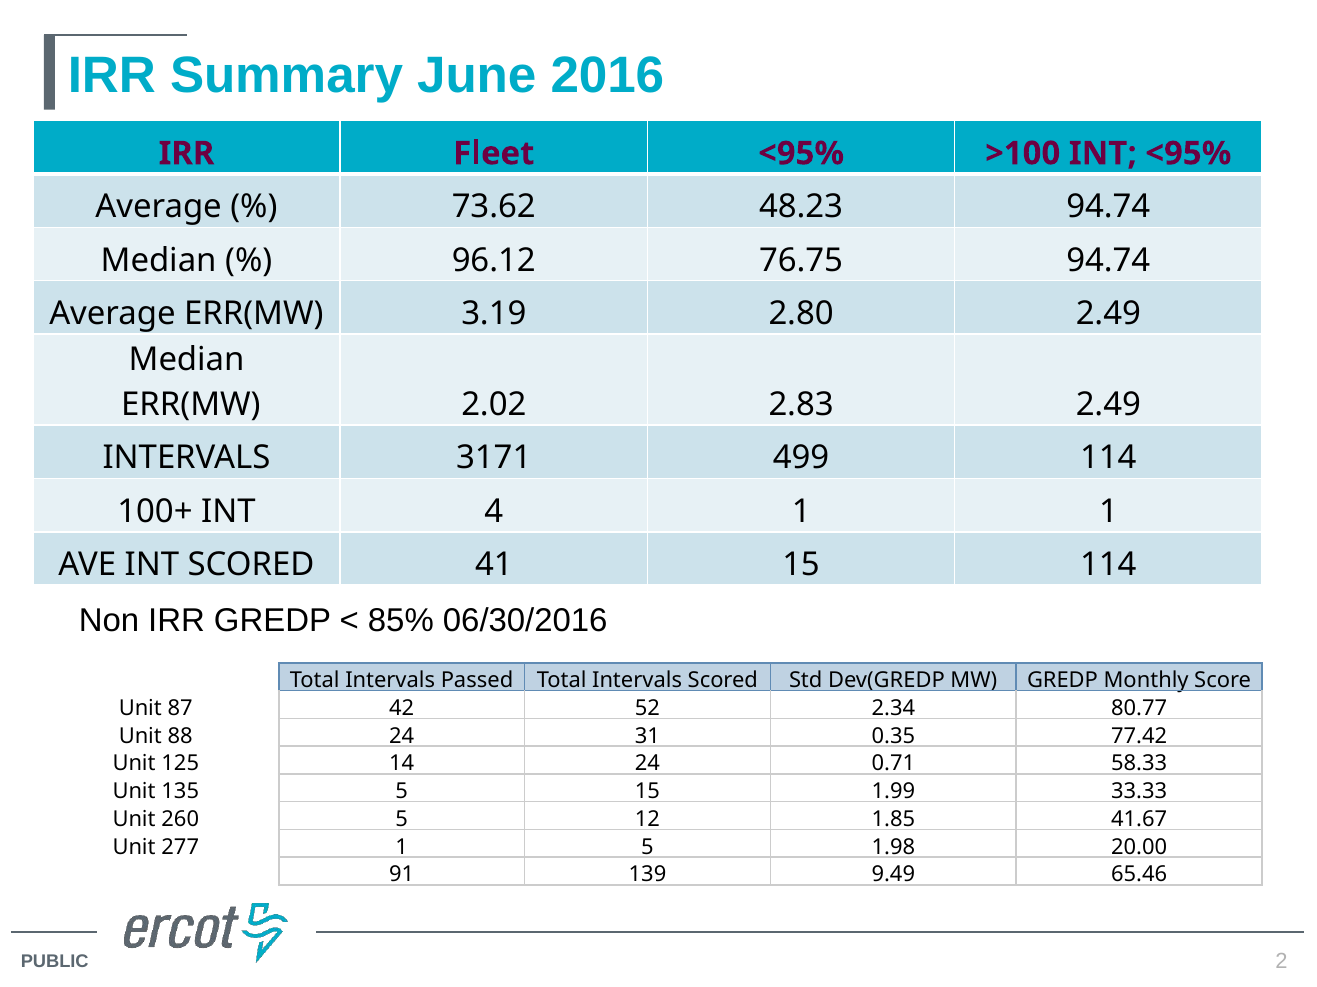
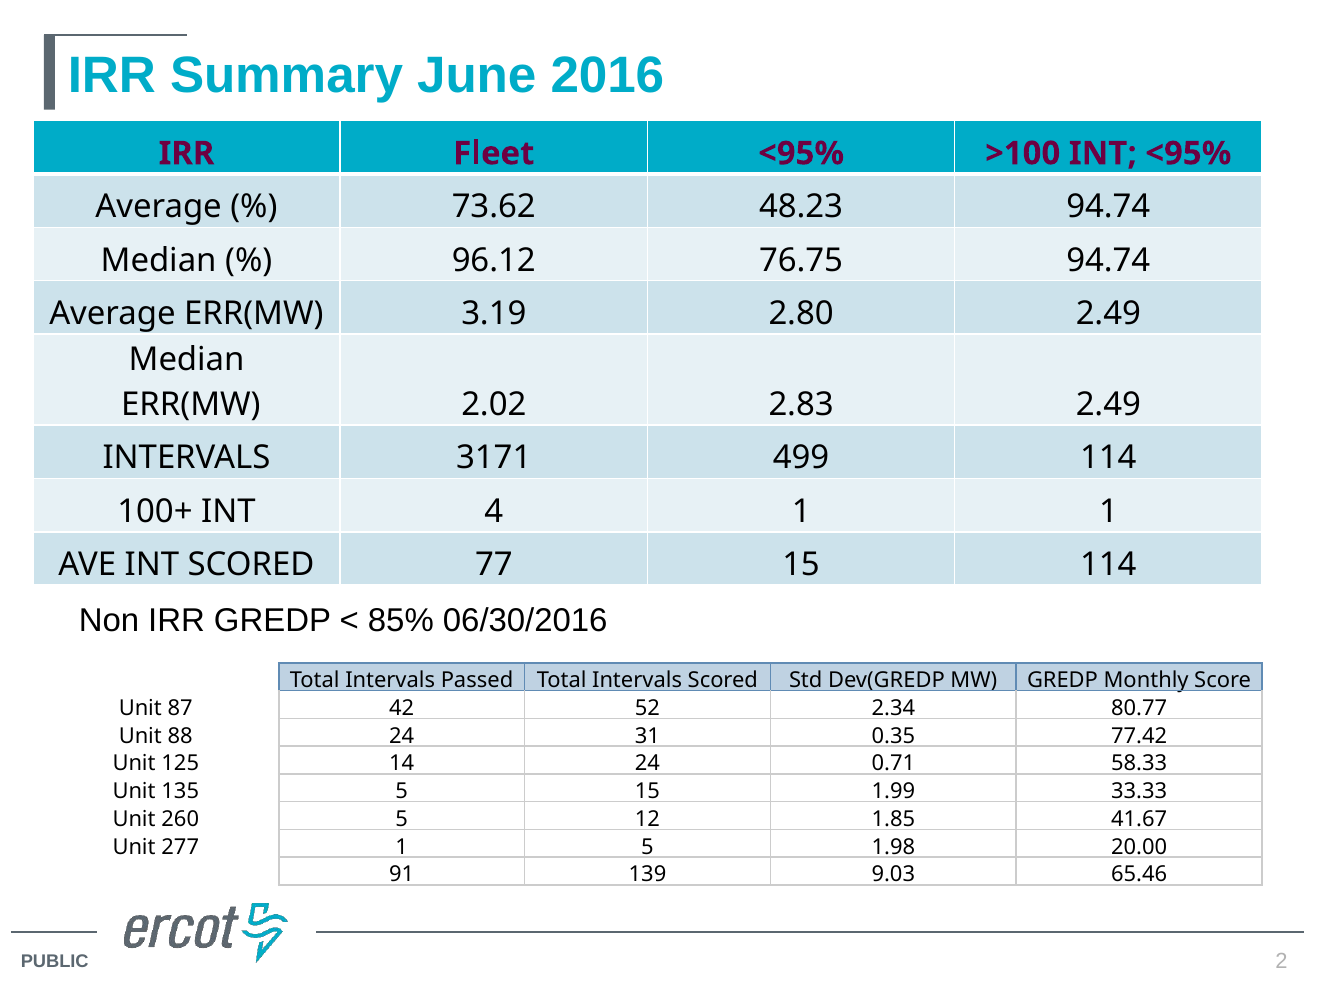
41: 41 -> 77 (494, 565)
9.49: 9.49 -> 9.03 (893, 875)
